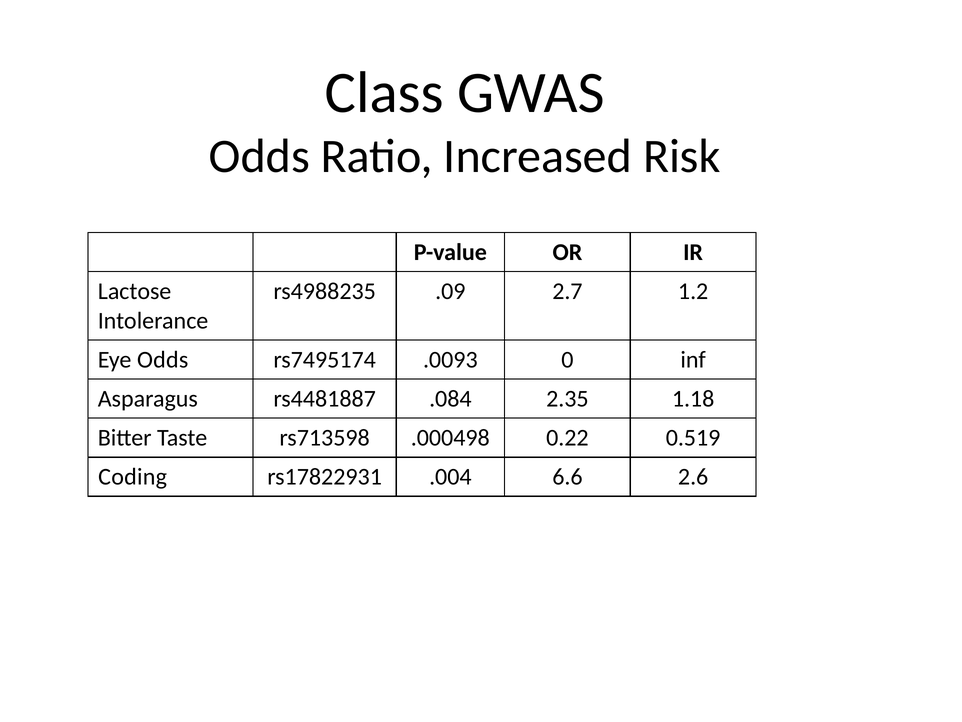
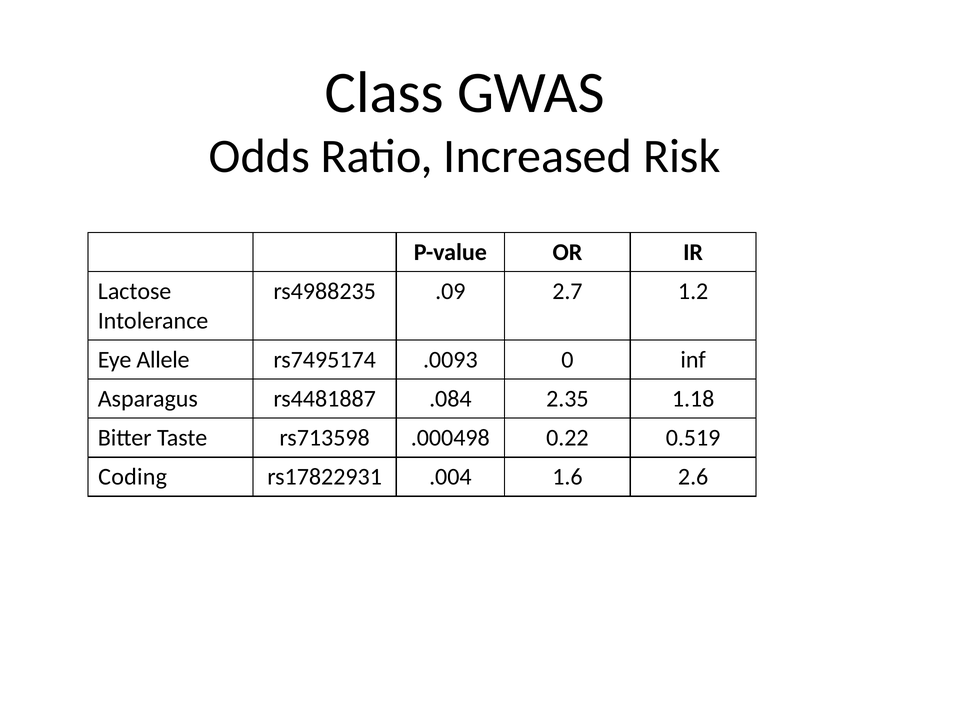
Eye Odds: Odds -> Allele (163, 360)
6.6: 6.6 -> 1.6 (567, 477)
